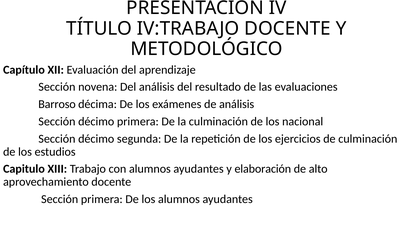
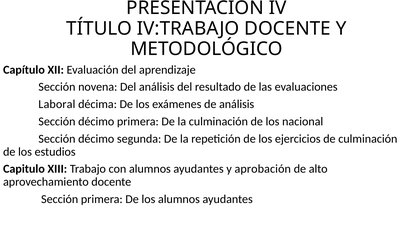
Barroso: Barroso -> Laboral (57, 104)
elaboración: elaboración -> aprobación (263, 169)
